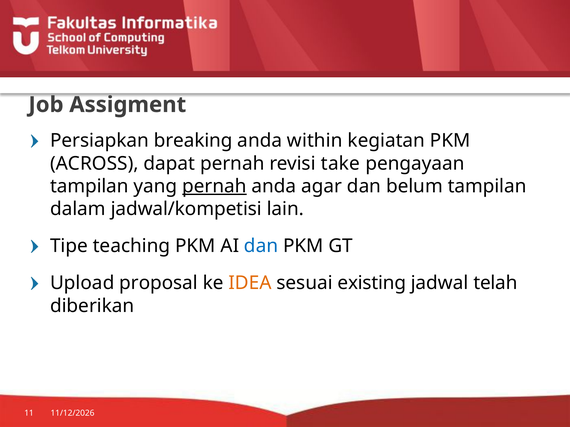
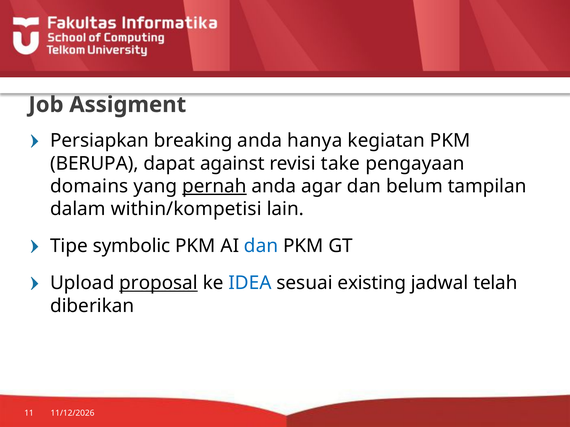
within: within -> hanya (315, 141)
ACROSS: ACROSS -> BERUPA (94, 164)
dapat pernah: pernah -> against (232, 164)
tampilan: tampilan -> domains (89, 186)
jadwal/kompetisi: jadwal/kompetisi -> within/kompetisi (186, 209)
teaching: teaching -> symbolic (132, 246)
proposal underline: none -> present (159, 283)
IDEA colour: orange -> blue (250, 283)
